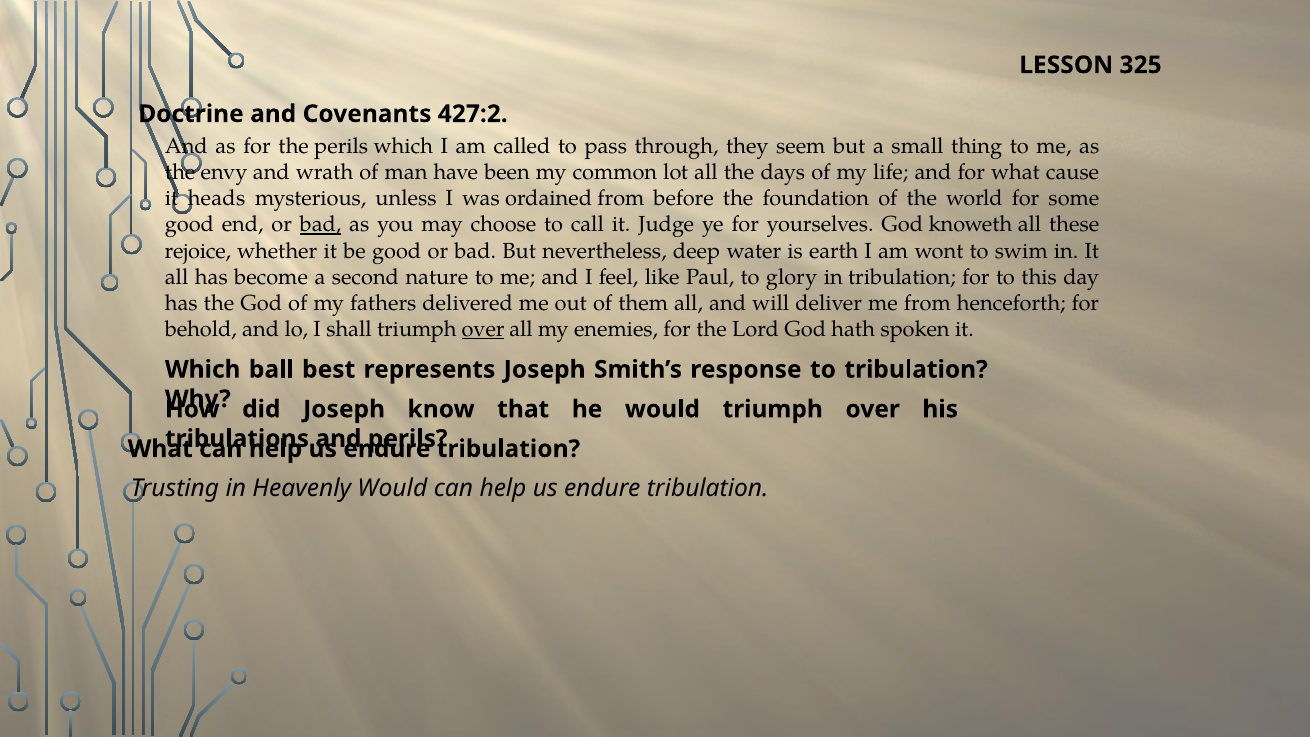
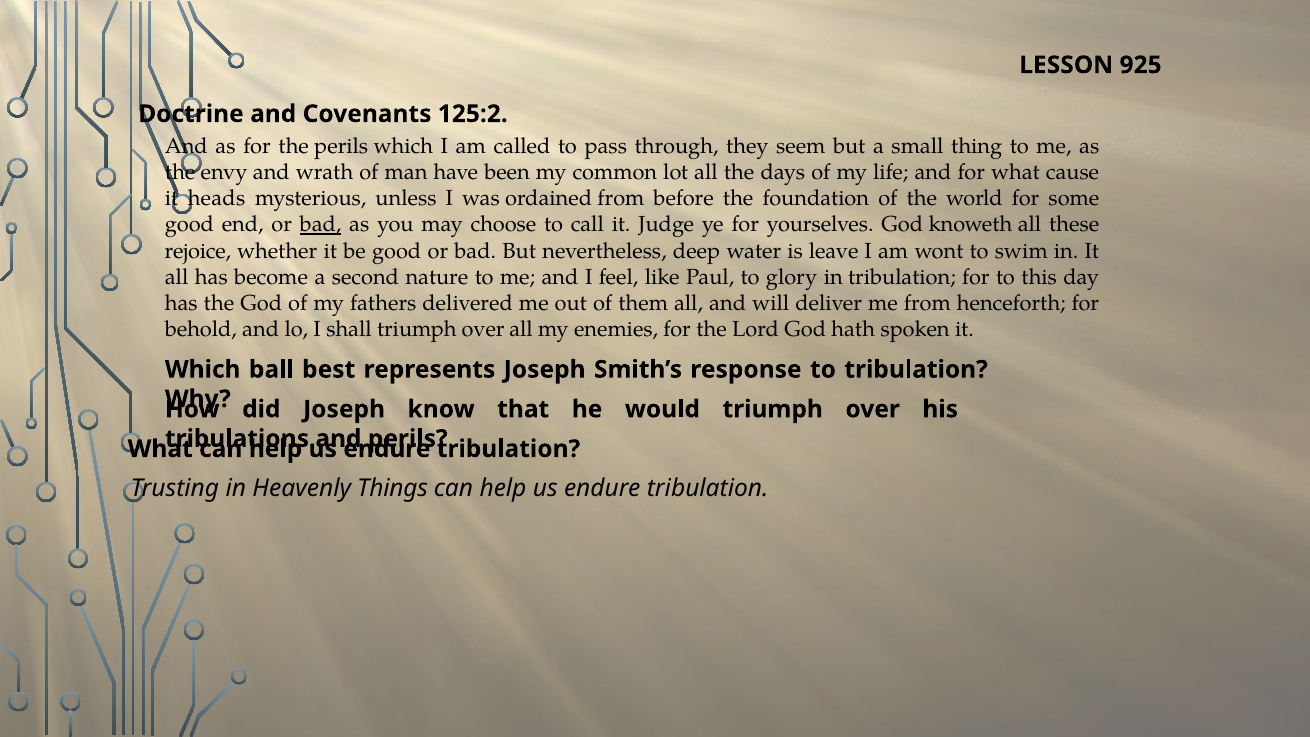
325: 325 -> 925 (1141, 65)
427:2: 427:2 -> 125:2 (473, 114)
earth: earth -> leave (834, 251)
over underline: present -> none (483, 329)
Heavenly Would: Would -> Things (393, 489)
